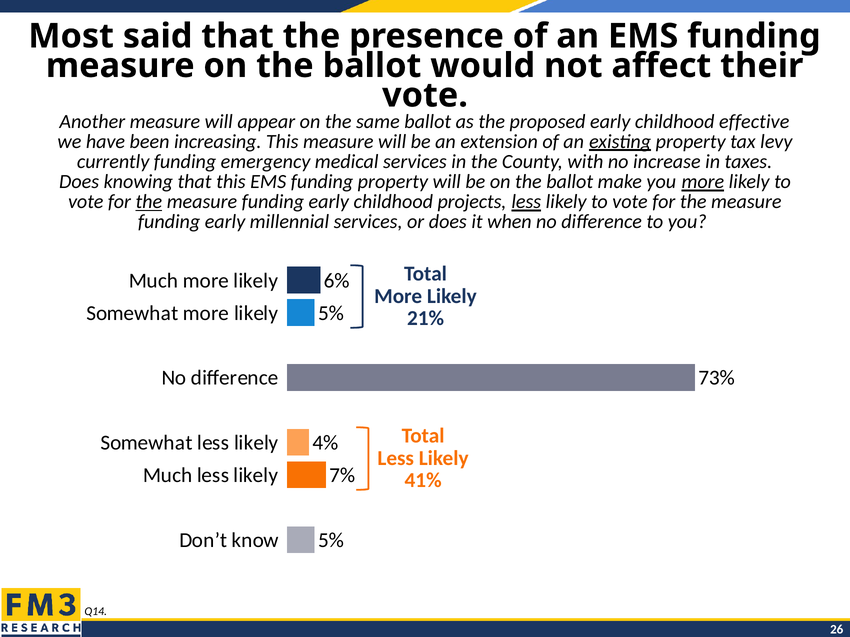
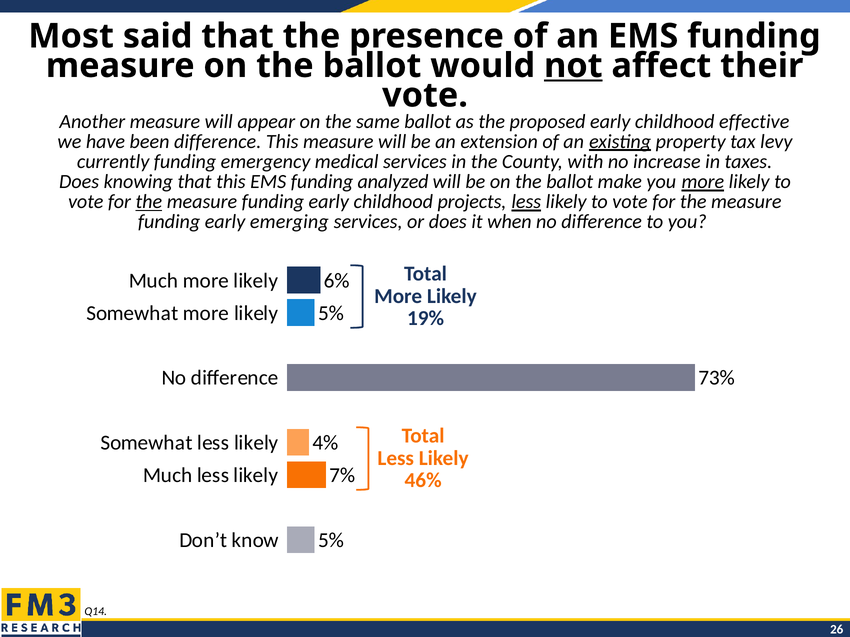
not underline: none -> present (573, 66)
been increasing: increasing -> difference (218, 142)
funding property: property -> analyzed (393, 182)
millennial: millennial -> emerging (289, 222)
21%: 21% -> 19% (426, 319)
41%: 41% -> 46% (423, 481)
